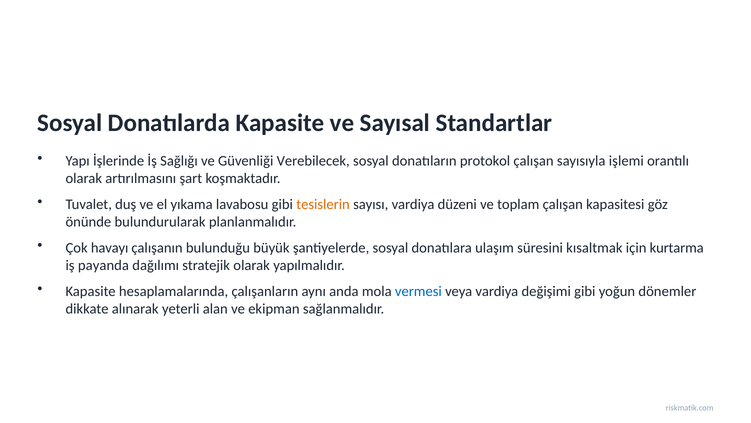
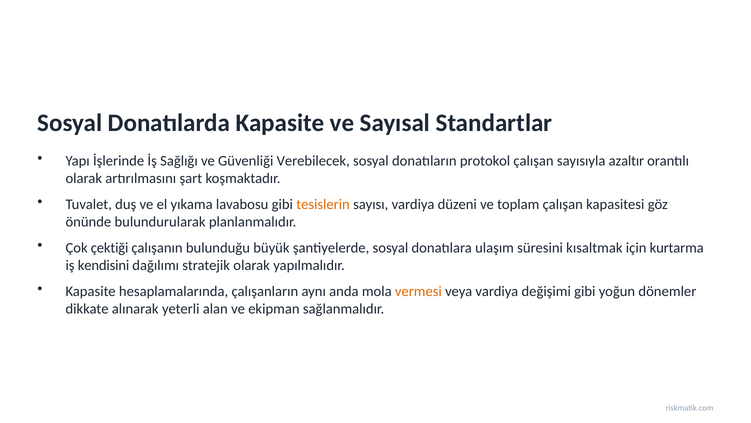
işlemi: işlemi -> azaltır (626, 161)
havayı: havayı -> çektiği (110, 248)
payanda: payanda -> kendisini (104, 265)
vermesi colour: blue -> orange (418, 291)
